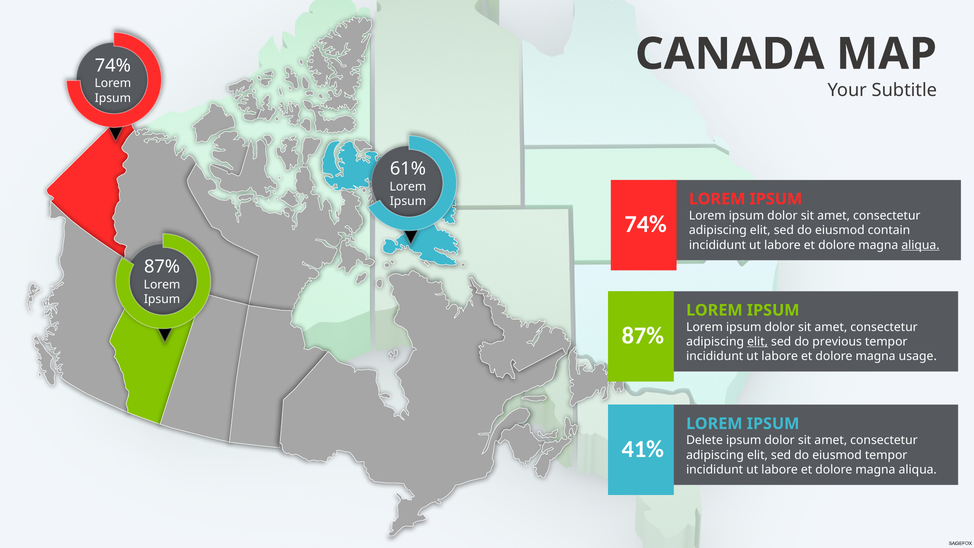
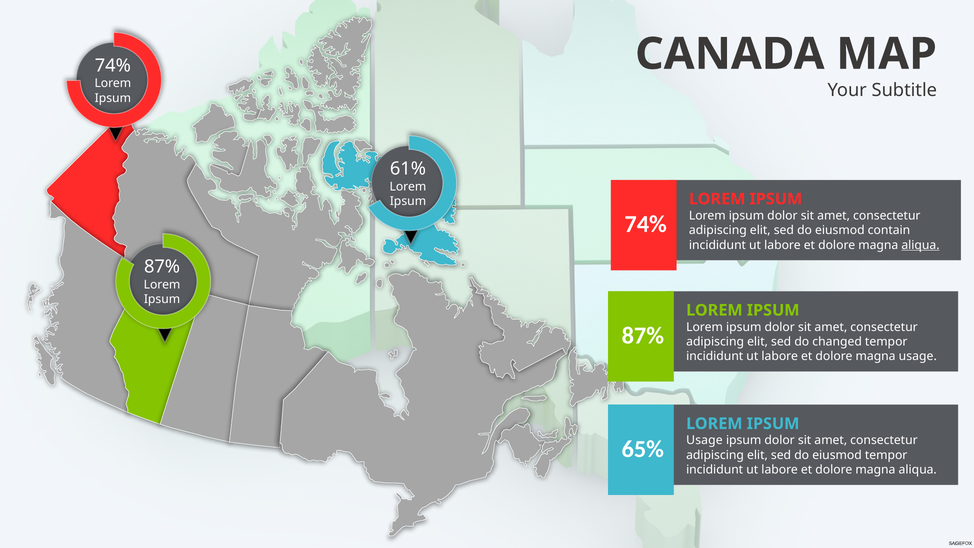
elit underline: present -> none (758, 342)
previous: previous -> changed (837, 342)
Delete: Delete -> Usage (704, 440)
41%: 41% -> 65% (643, 449)
